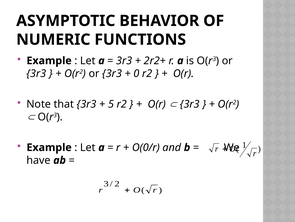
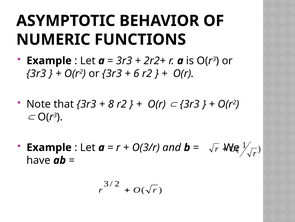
0: 0 -> 6 (136, 73)
5: 5 -> 8 (111, 104)
O(0/r: O(0/r -> O(3/r (146, 147)
